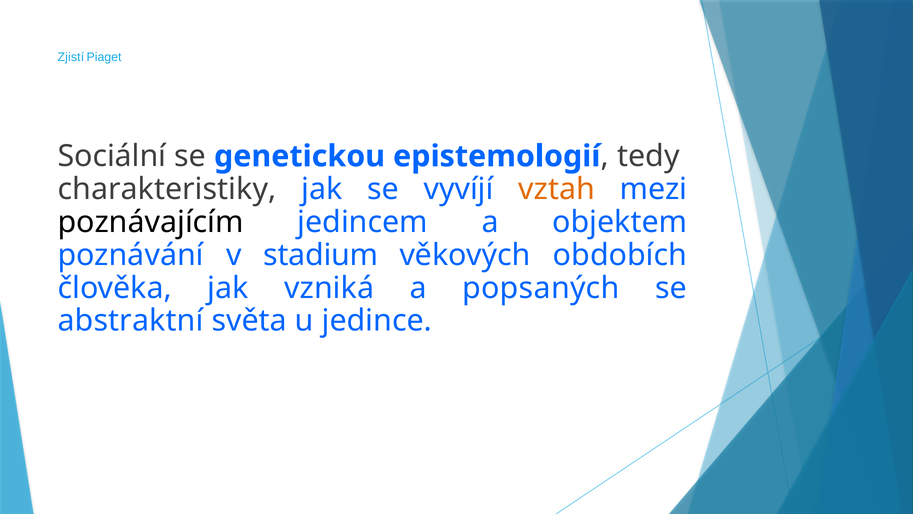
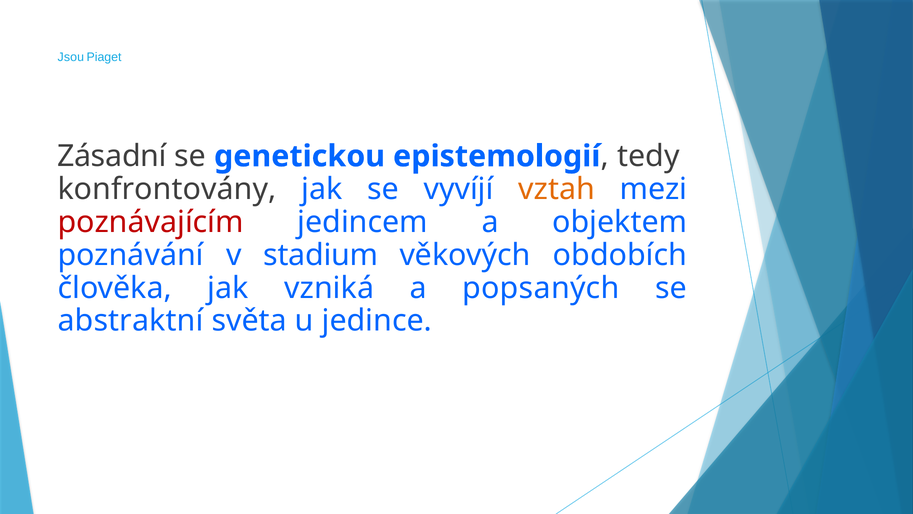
Zjistí: Zjistí -> Jsou (71, 57)
Sociální: Sociální -> Zásadní (112, 156)
charakteristiky: charakteristiky -> konfrontovány (167, 189)
poznávajícím colour: black -> red (151, 222)
